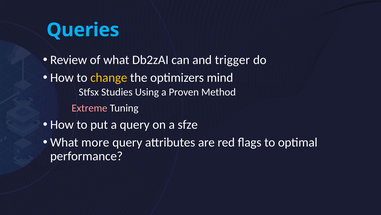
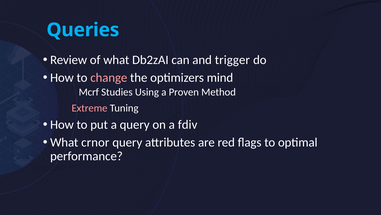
change colour: yellow -> pink (109, 77)
Stfsx: Stfsx -> Mcrf (89, 92)
sfze: sfze -> fdiv (188, 124)
more: more -> crnor (95, 142)
